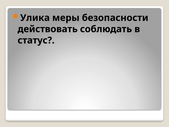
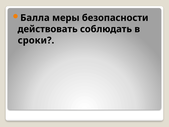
Улика: Улика -> Балла (35, 18)
статус: статус -> сроки (36, 40)
